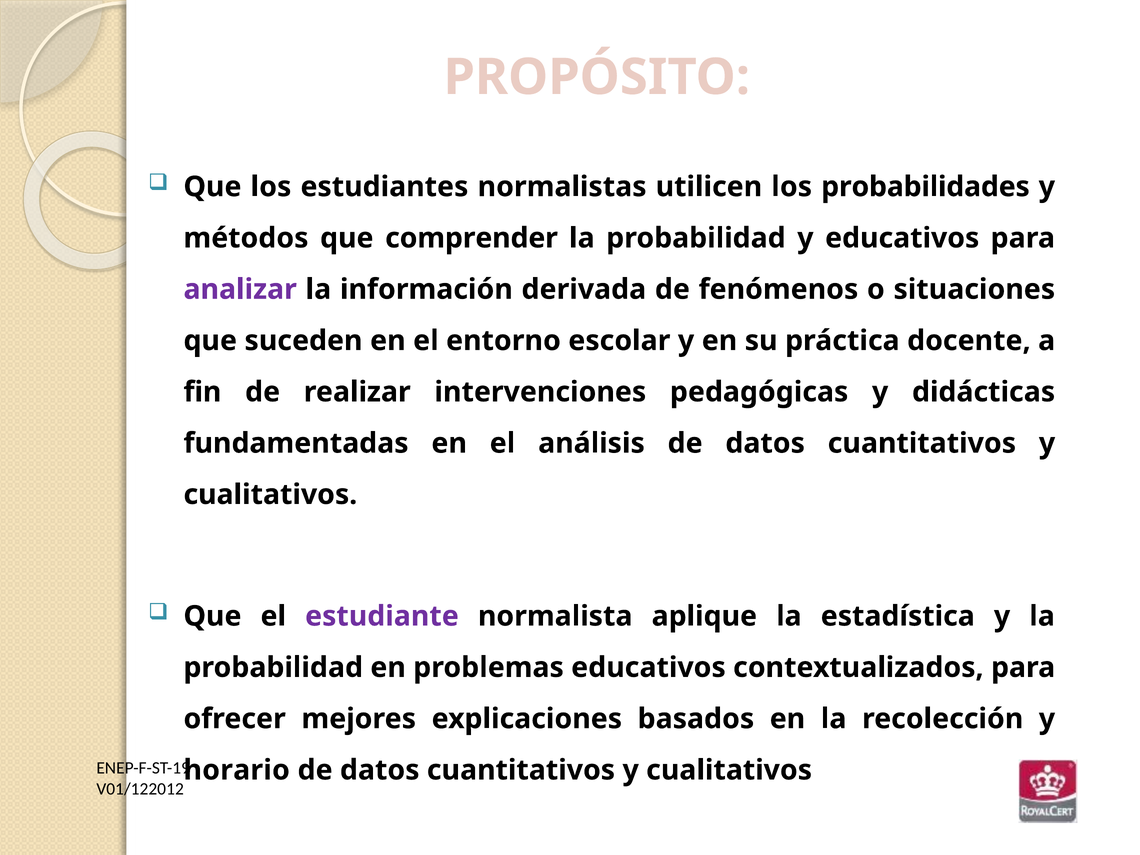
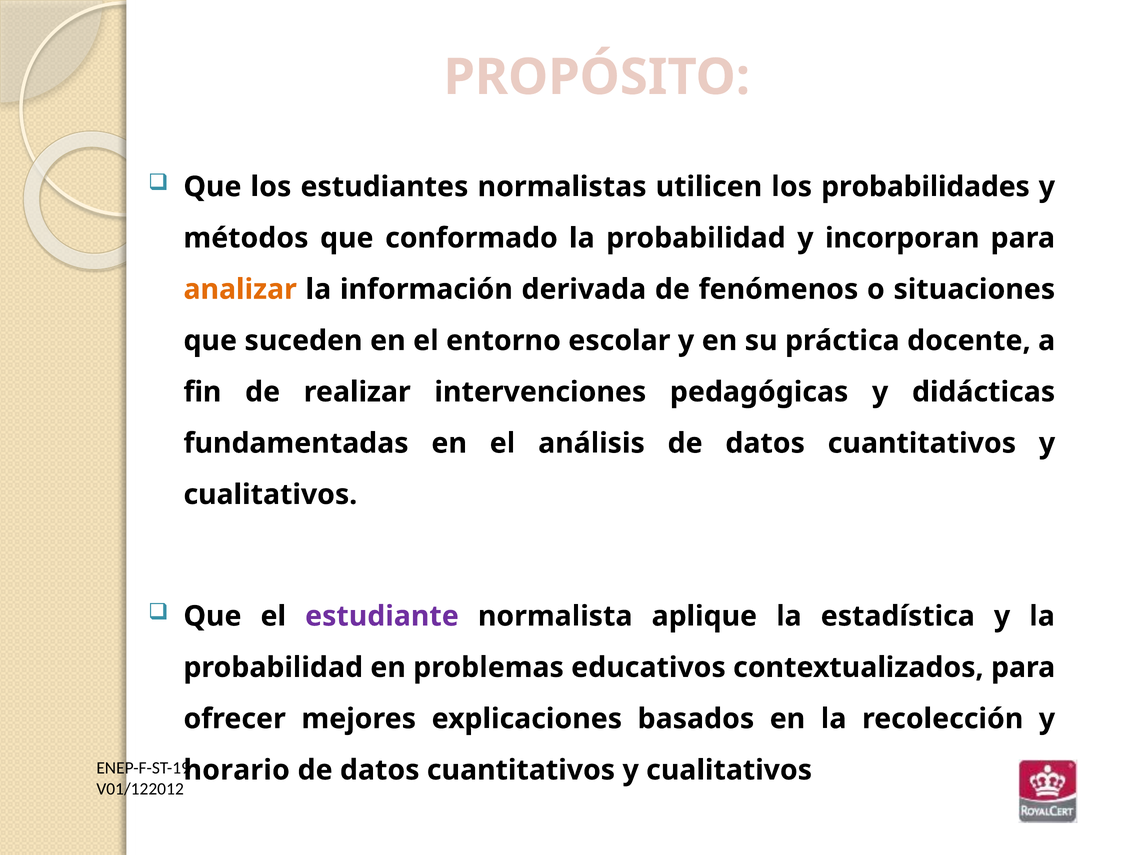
comprender: comprender -> conformado (471, 238)
y educativos: educativos -> incorporan (902, 238)
analizar colour: purple -> orange (240, 289)
